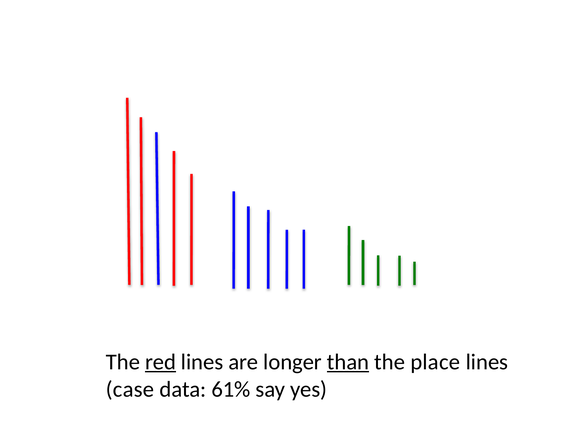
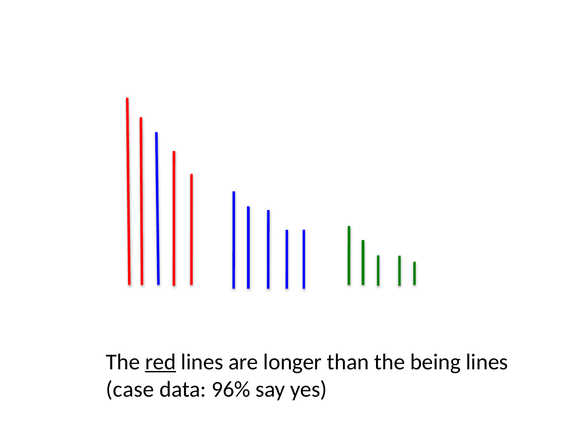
than underline: present -> none (348, 362)
place: place -> being (435, 362)
61%: 61% -> 96% (231, 389)
